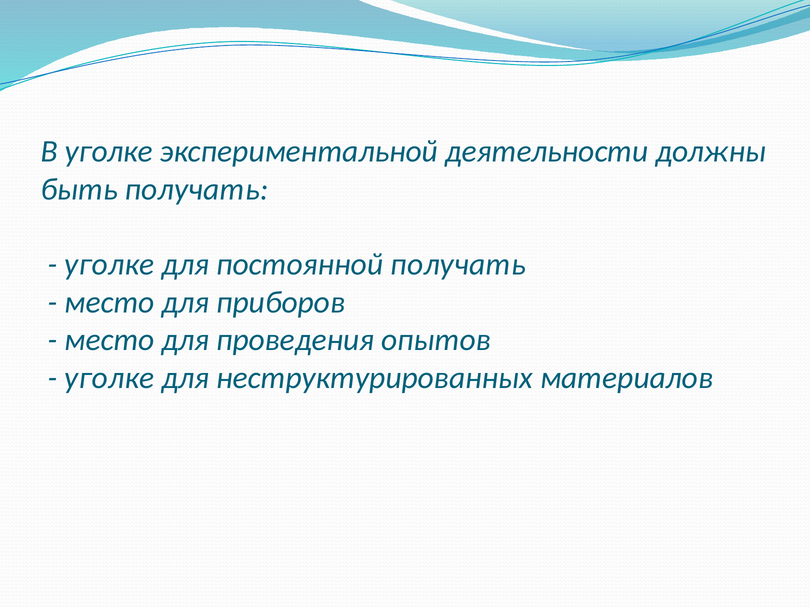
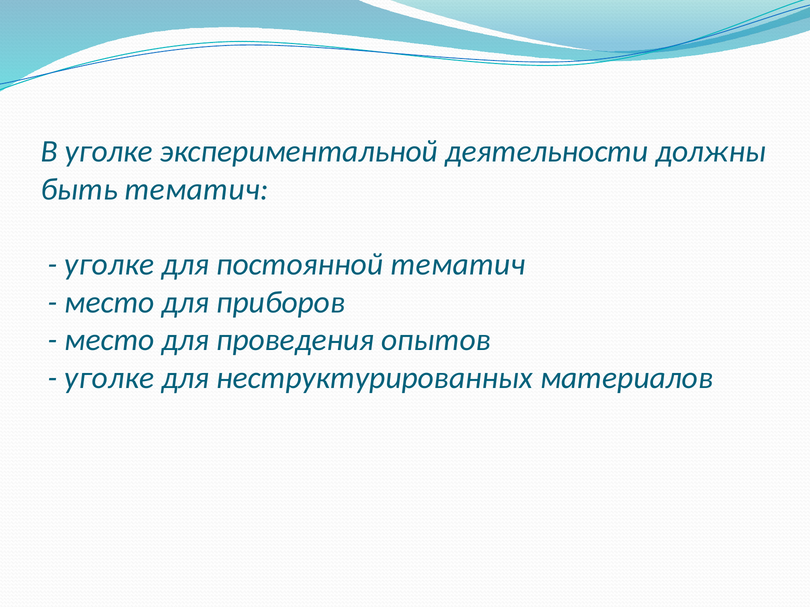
быть получать: получать -> тематич (197, 189)
постоянной получать: получать -> тематич (458, 265)
